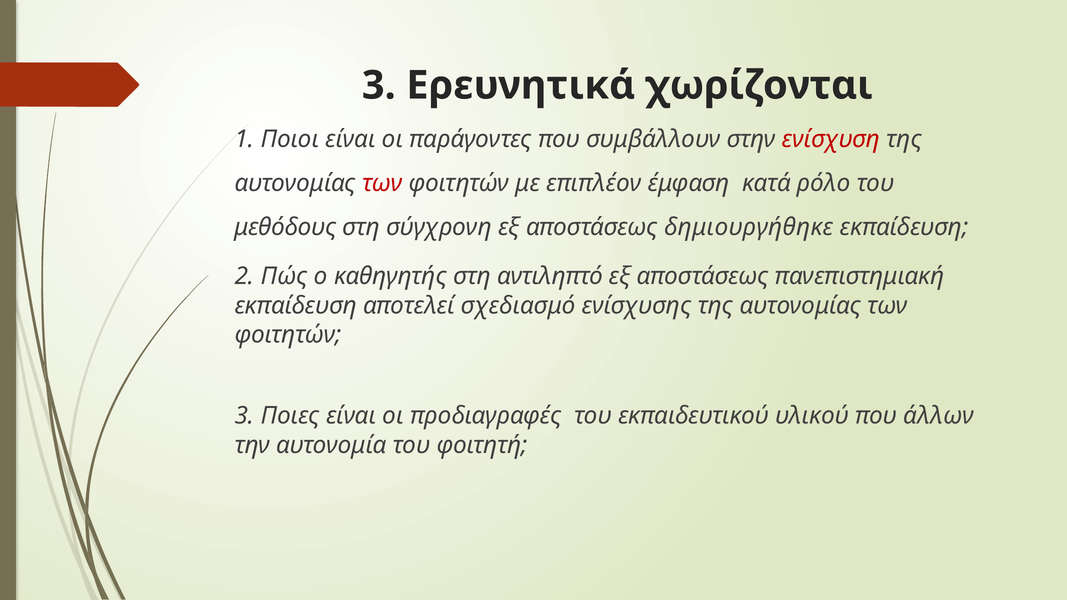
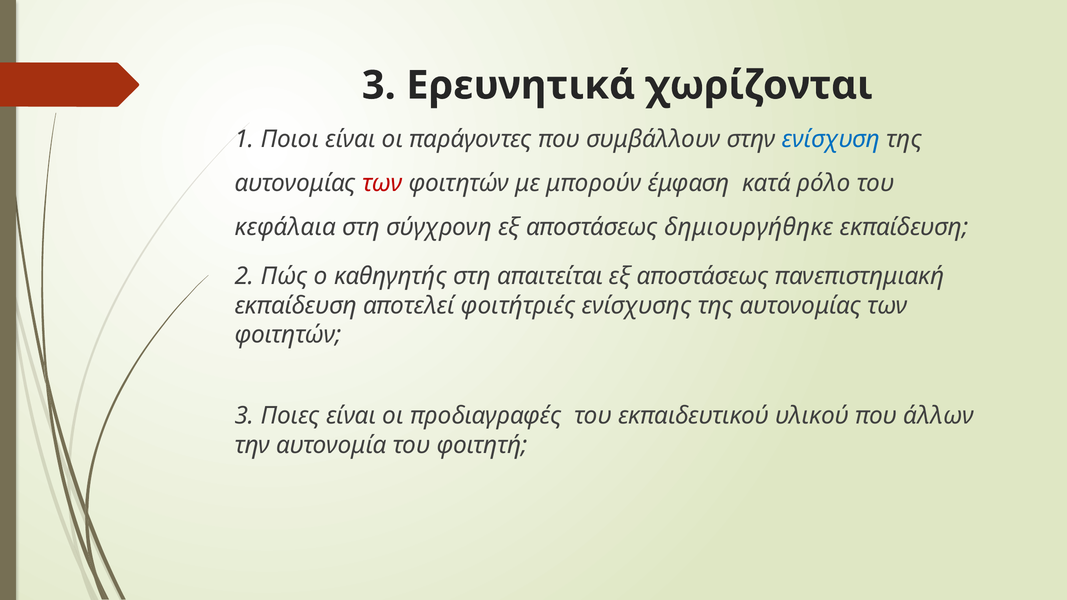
ενίσχυση colour: red -> blue (831, 139)
επιπλέον: επιπλέον -> μπορούν (594, 183)
μεθόδους: μεθόδους -> κεφάλαια (285, 227)
αντιληπτό: αντιληπτό -> απαιτείται (550, 276)
σχεδιασμό: σχεδιασμό -> φοιτήτριές (518, 306)
